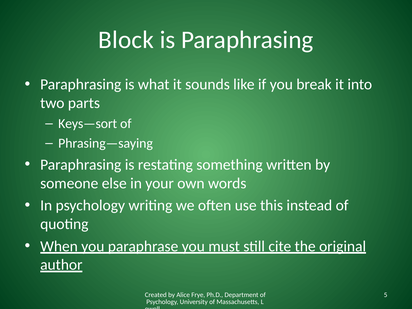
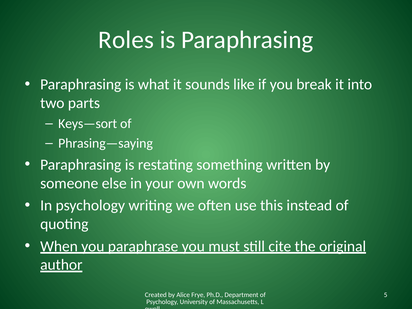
Block: Block -> Roles (126, 40)
